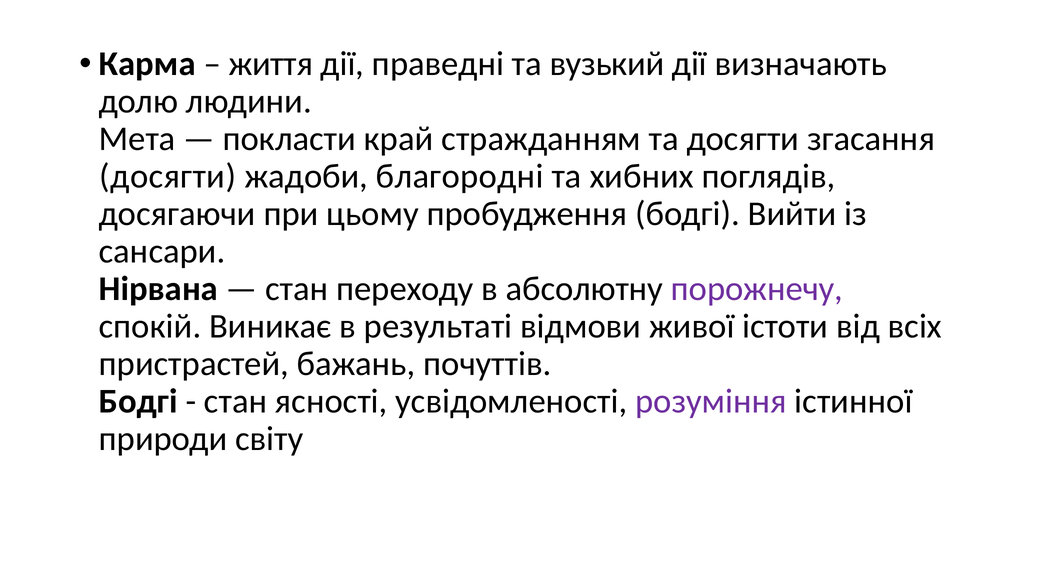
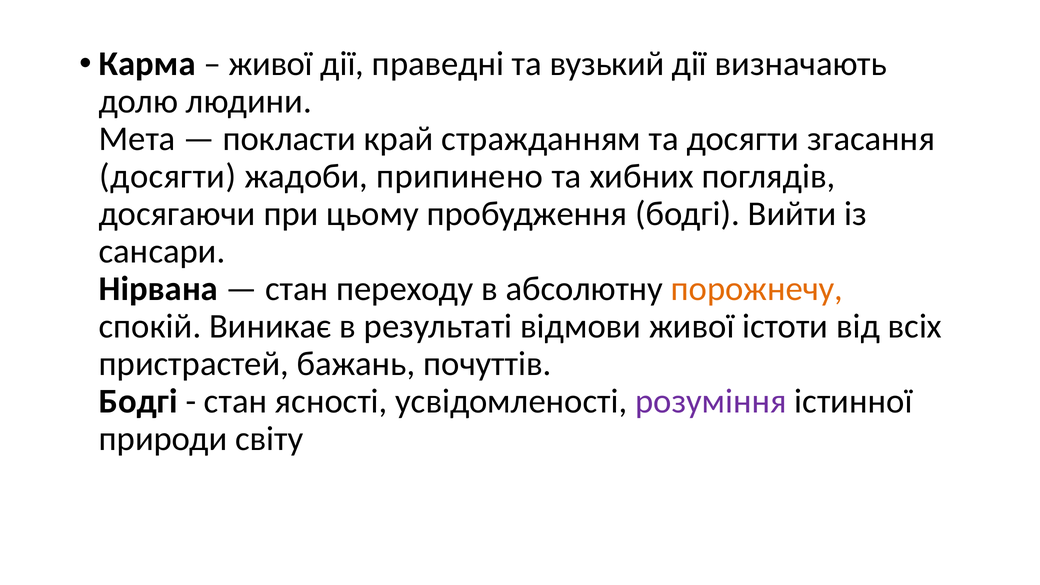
життя: життя -> живої (271, 64)
благородні: благородні -> припинено (460, 176)
порожнечу colour: purple -> orange (757, 289)
